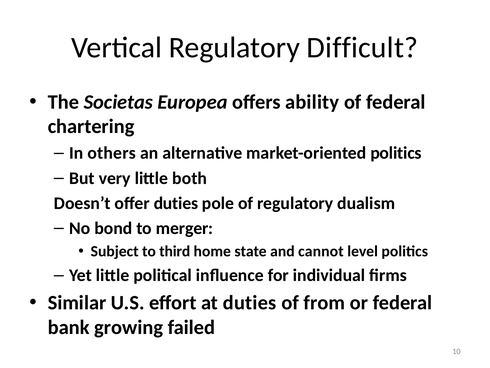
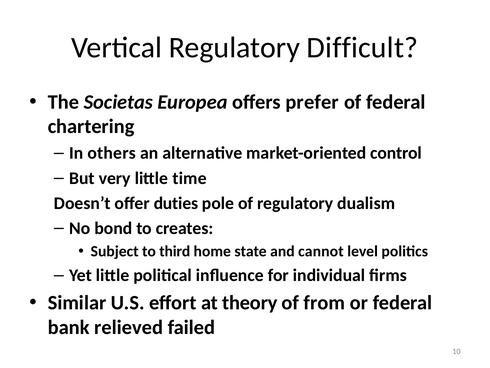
ability: ability -> prefer (312, 102)
market-oriented politics: politics -> control (396, 153)
both: both -> time (190, 178)
merger: merger -> creates (185, 228)
at duties: duties -> theory (250, 302)
growing: growing -> relieved (129, 327)
